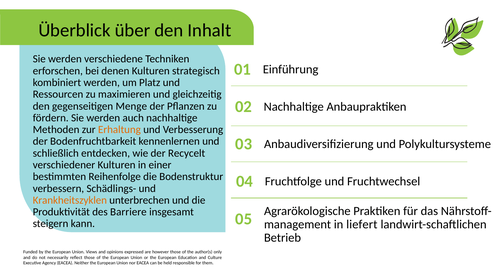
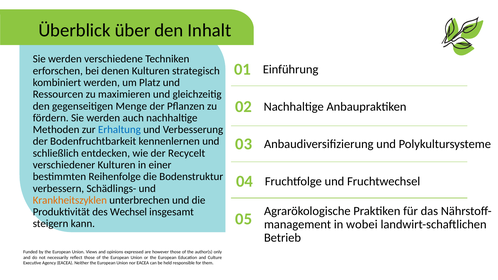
Erhaltung colour: orange -> blue (119, 130)
Barriere: Barriere -> Wechsel (129, 212)
liefert: liefert -> wobei (362, 225)
